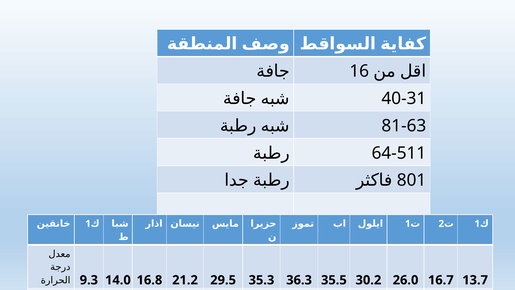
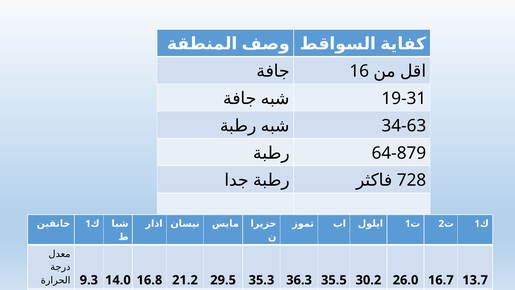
40-31: 40-31 -> 19-31 (404, 98)
81-63: 81-63 -> 34-63 (404, 126)
64-511: 64-511 -> 64-879 (399, 153)
801: 801 -> 728 (411, 180)
